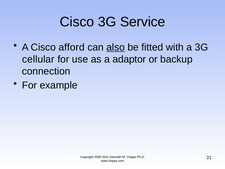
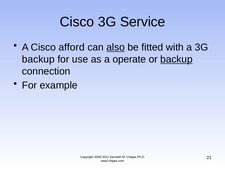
cellular: cellular -> backup (38, 59)
adaptor: adaptor -> operate (129, 59)
backup underline: none -> present (176, 59)
